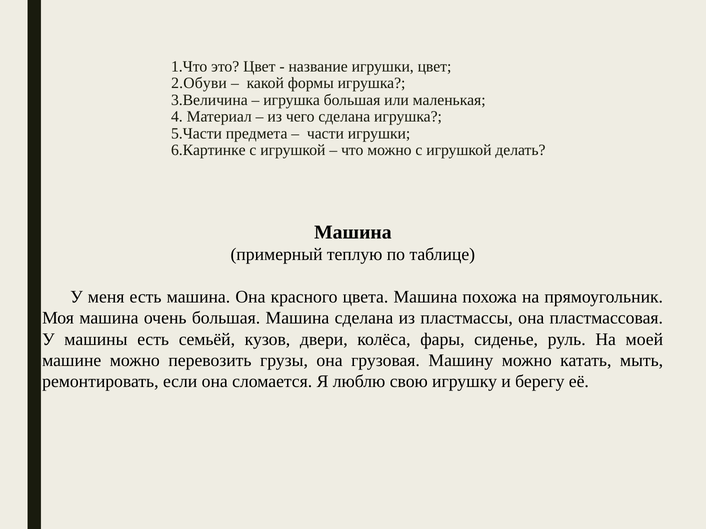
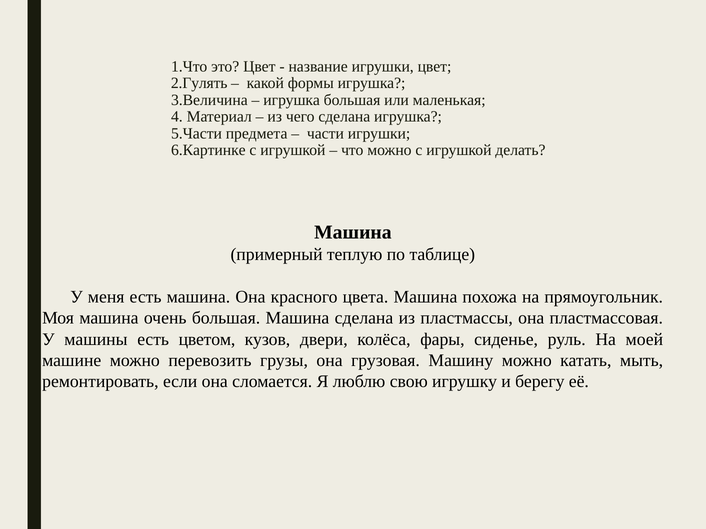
2.Обуви: 2.Обуви -> 2.Гулять (199, 83)
семьёй: семьёй -> цветом (207, 340)
